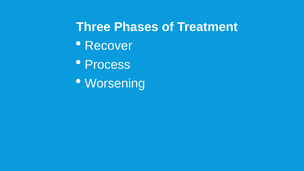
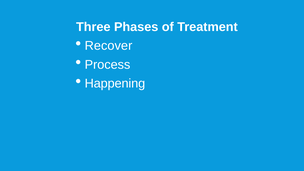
Worsening: Worsening -> Happening (115, 83)
